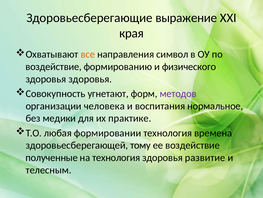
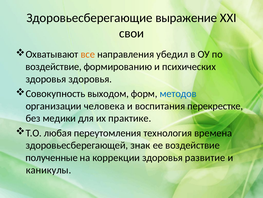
края: края -> свои (132, 33)
символ: символ -> убедил (172, 54)
физического: физического -> психических (189, 66)
угнетают: угнетают -> выходом (108, 93)
методов colour: purple -> blue (178, 93)
нормальное: нормальное -> перекрестке (215, 106)
формировании: формировании -> переутомления (108, 133)
тому: тому -> знак (140, 145)
на технология: технология -> коррекции (116, 157)
телесным: телесным -> каникулы (49, 169)
